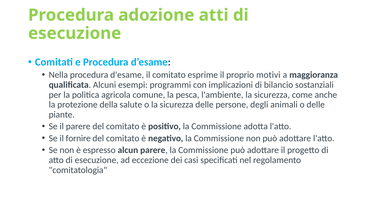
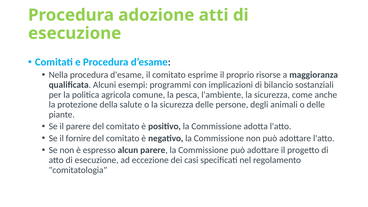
motivi: motivi -> risorse (268, 75)
